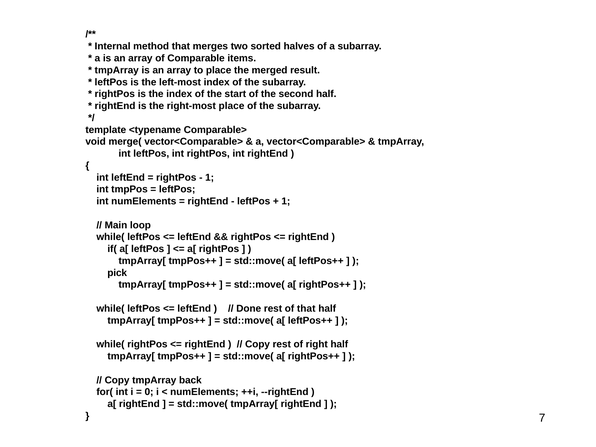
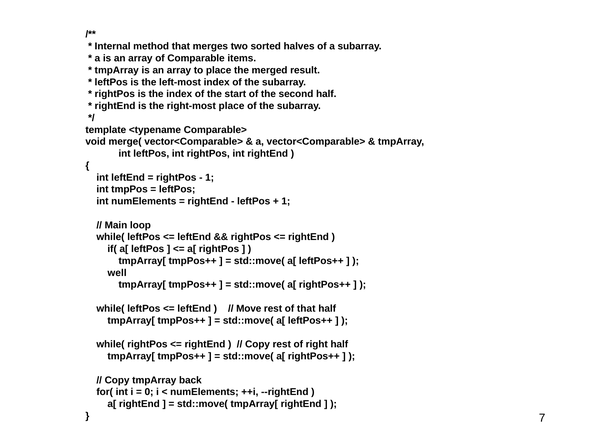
pick: pick -> well (117, 273)
Done: Done -> Move (249, 309)
